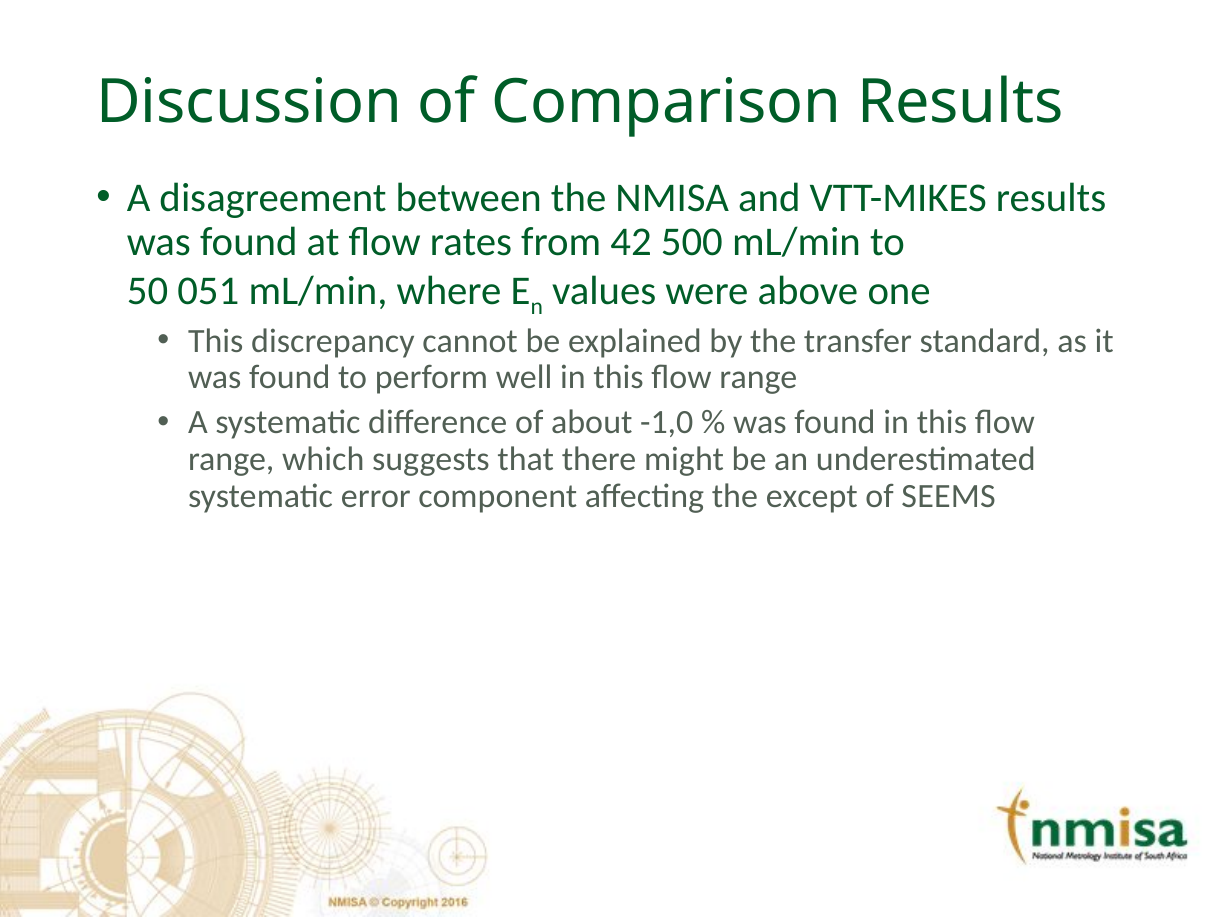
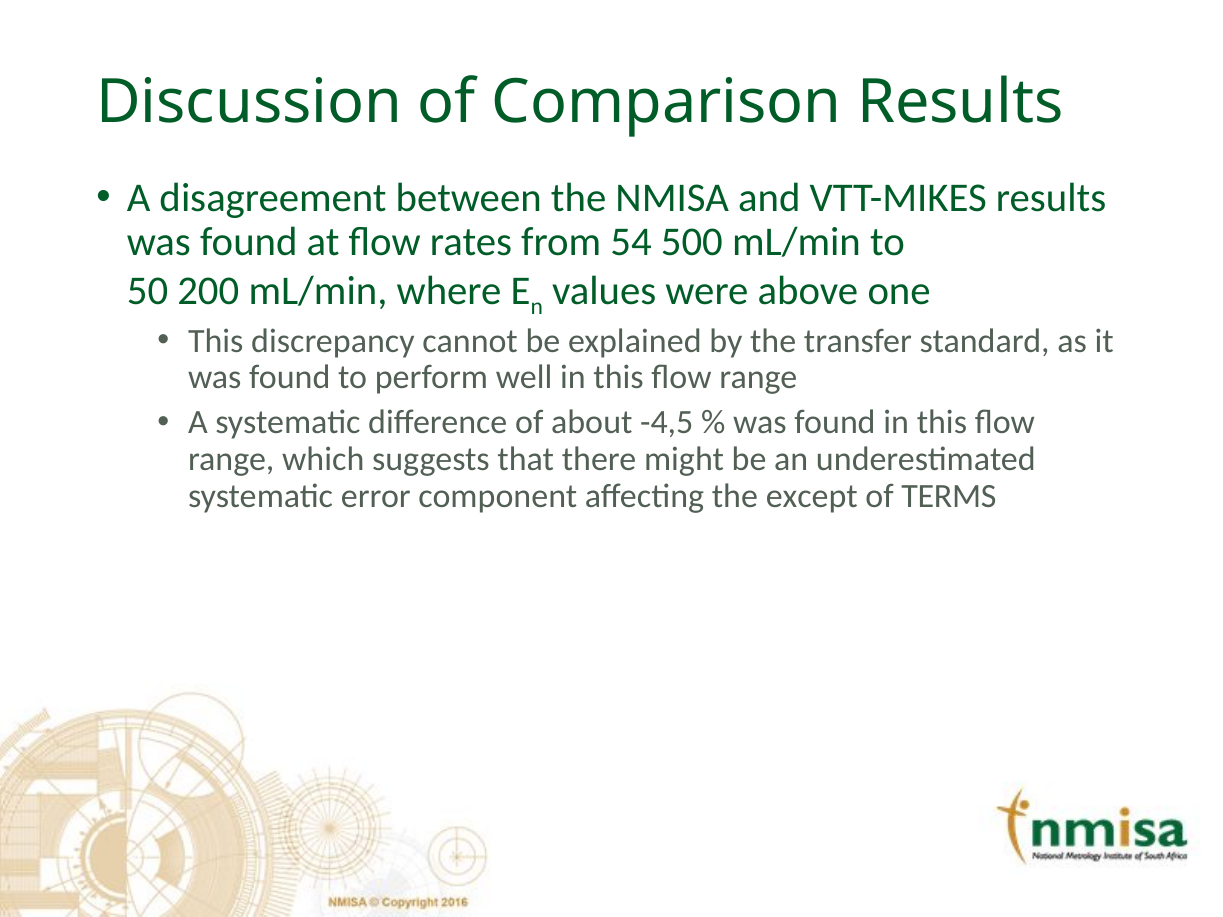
42: 42 -> 54 (631, 242)
051: 051 -> 200 (208, 291)
-1,0: -1,0 -> -4,5 (667, 423)
SEEMS: SEEMS -> TERMS (949, 496)
